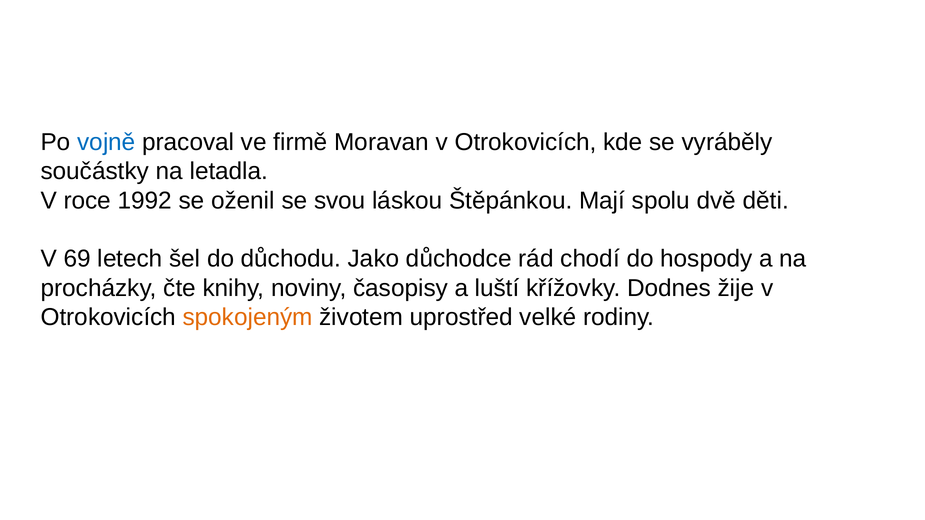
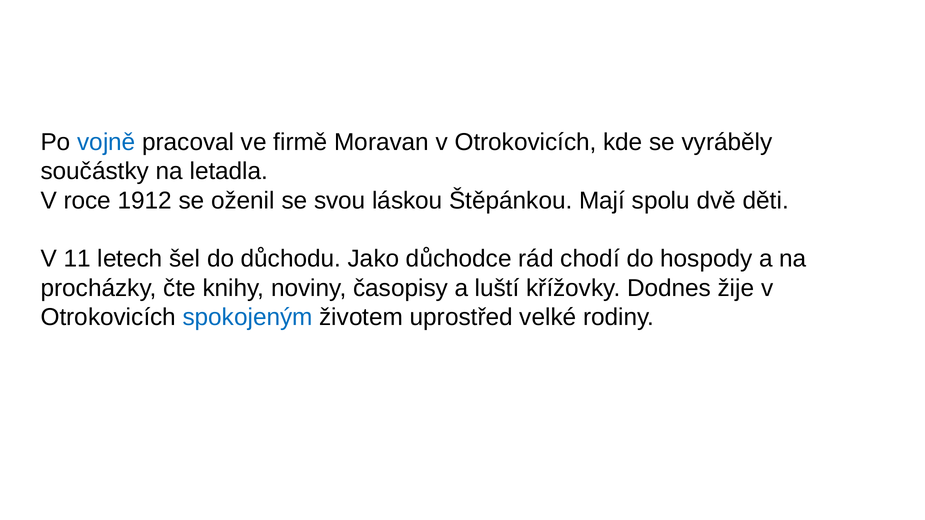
1992: 1992 -> 1912 (145, 201)
69: 69 -> 11 (77, 259)
spokojeným colour: orange -> blue (248, 318)
